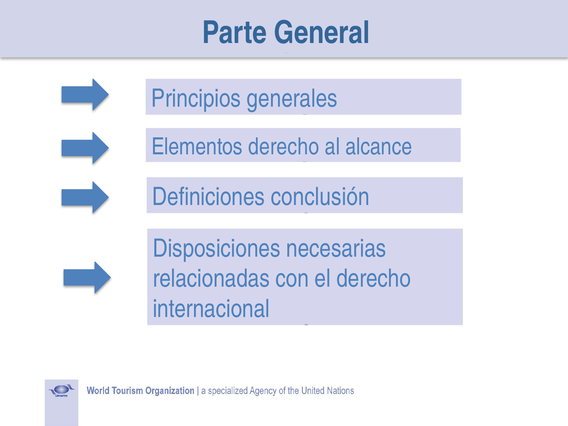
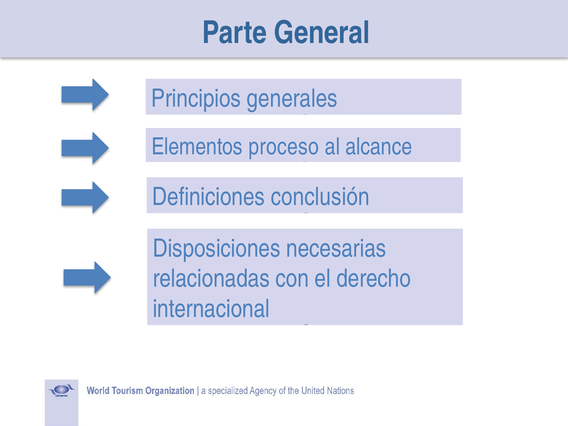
Elementos derecho: derecho -> proceso (284, 147)
